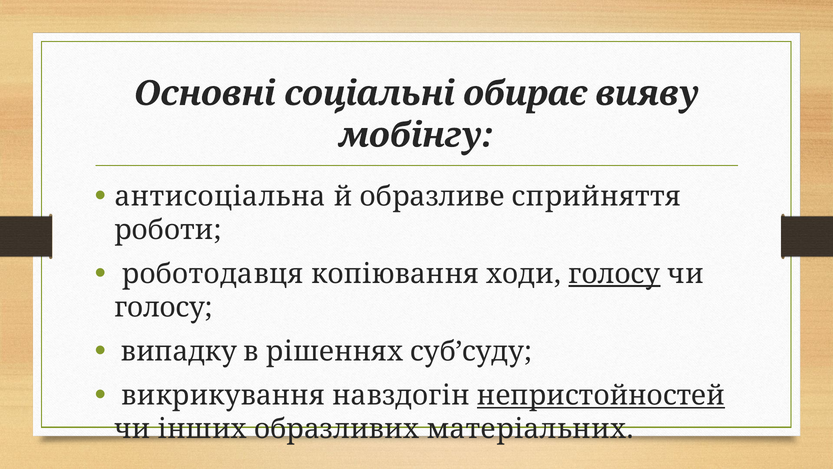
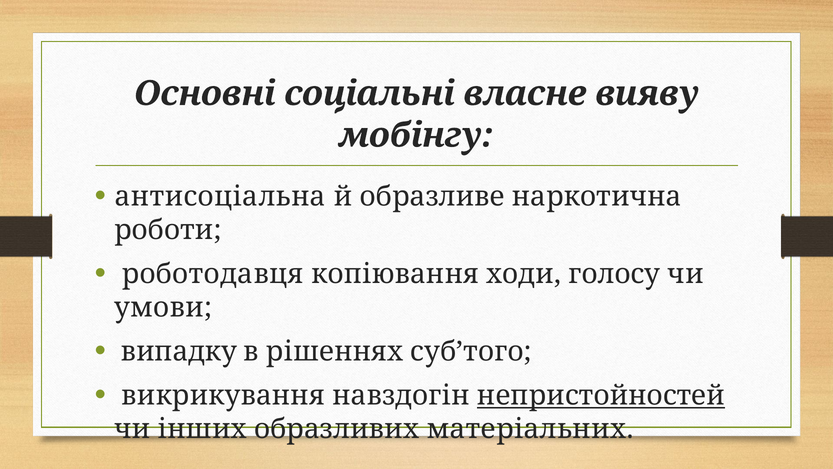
обирає: обирає -> власне (525, 93)
сприйняття: сприйняття -> наркотична (597, 196)
голосу underline: present -> none (614, 274)
голосу: голосу -> умови (163, 307)
суб’суду: суб’суду -> суб’того (471, 351)
